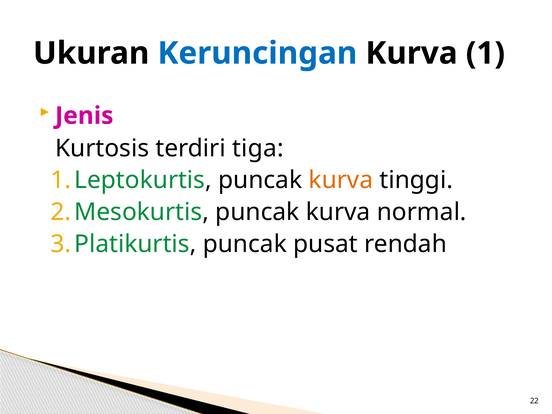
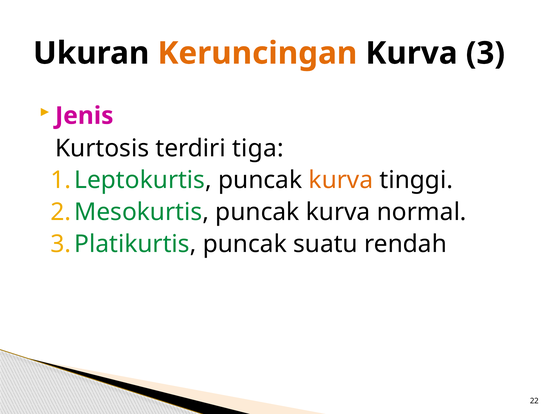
Keruncingan colour: blue -> orange (257, 53)
1: 1 -> 3 (485, 53)
pusat: pusat -> suatu (326, 244)
